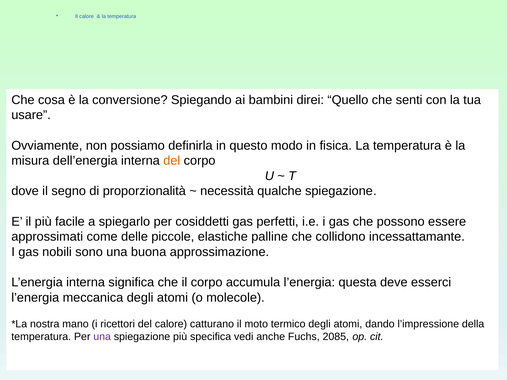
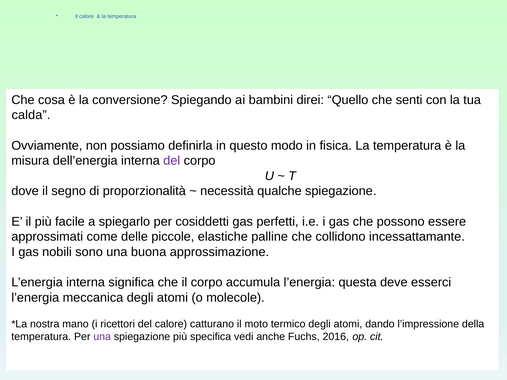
usare: usare -> calda (31, 115)
del colour: orange -> purple (172, 161)
2085: 2085 -> 2016 (336, 337)
